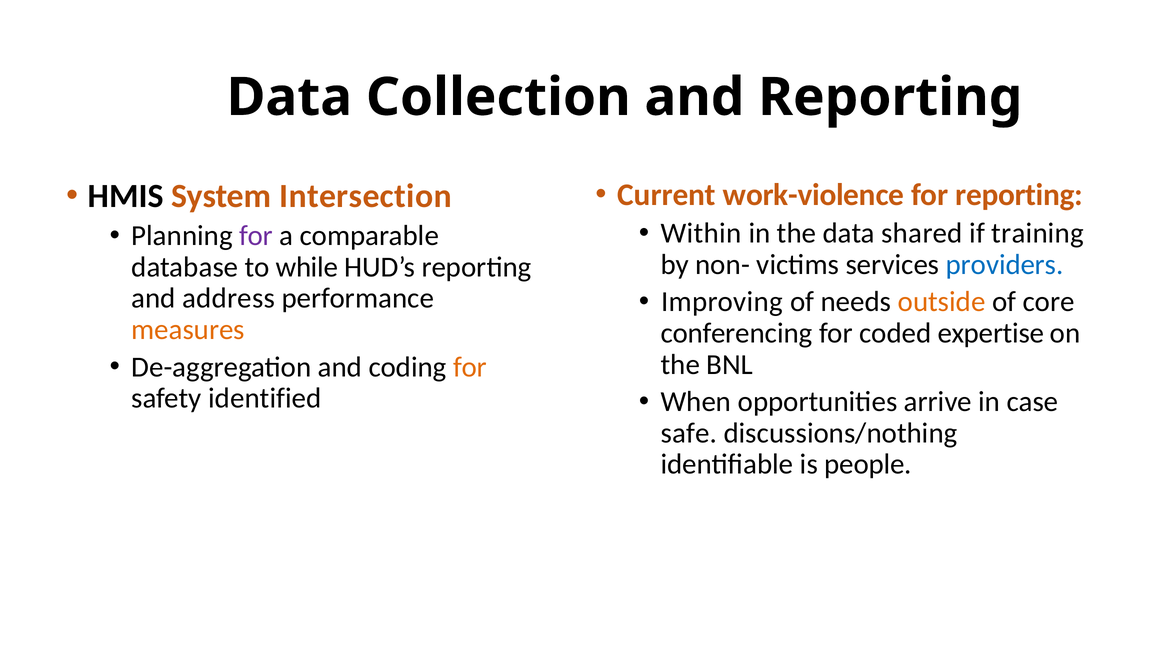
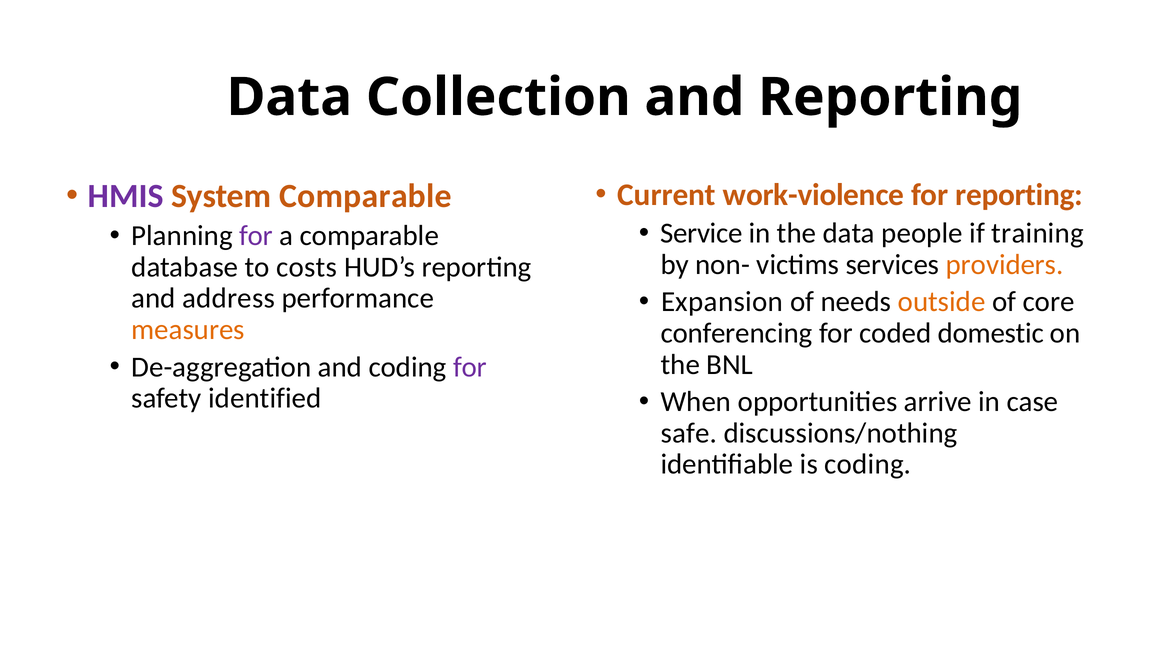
HMIS colour: black -> purple (126, 196)
System Intersection: Intersection -> Comparable (365, 196)
Within: Within -> Service (701, 233)
shared: shared -> people (922, 233)
providers colour: blue -> orange (1005, 265)
while: while -> costs (307, 267)
Improving: Improving -> Expansion (722, 302)
expertise: expertise -> domestic (991, 333)
for colour: orange -> purple (470, 367)
is people: people -> coding (868, 464)
